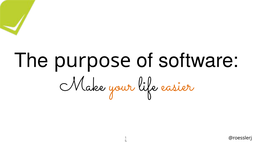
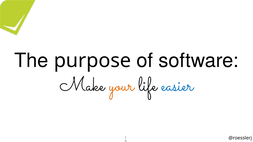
easier colour: orange -> blue (177, 84)
